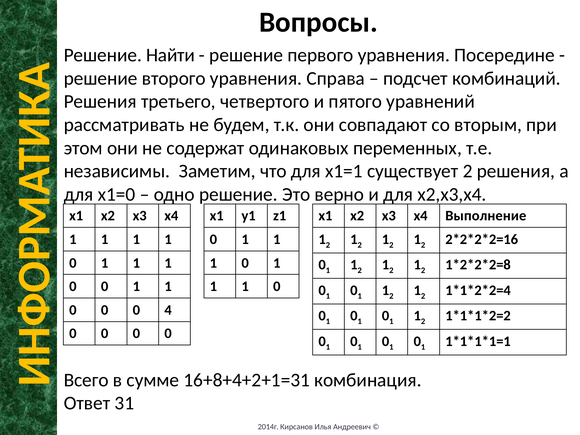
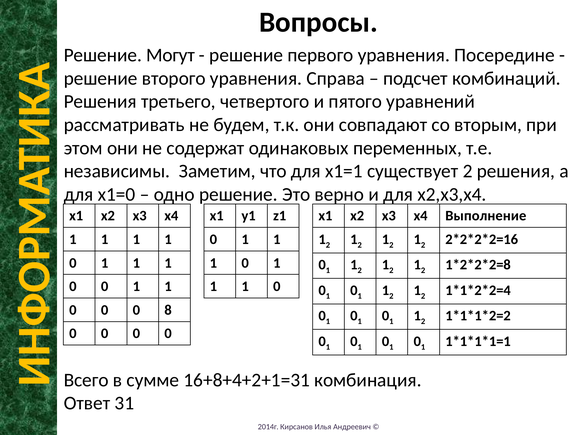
Найти: Найти -> Могут (171, 55)
4: 4 -> 8 (168, 310)
